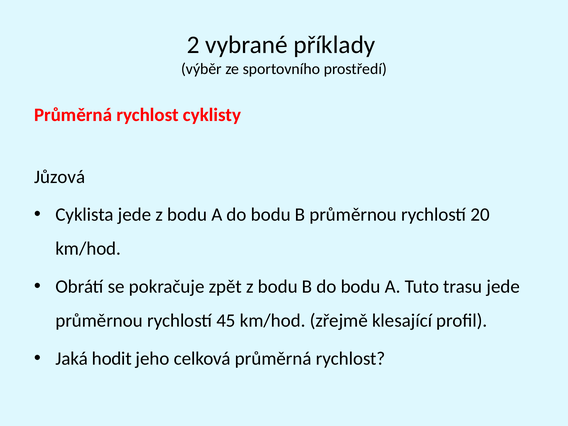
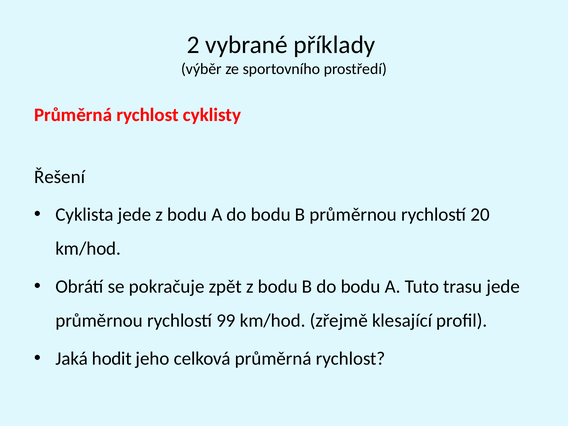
Jůzová: Jůzová -> Řešení (60, 177)
45: 45 -> 99 (226, 321)
